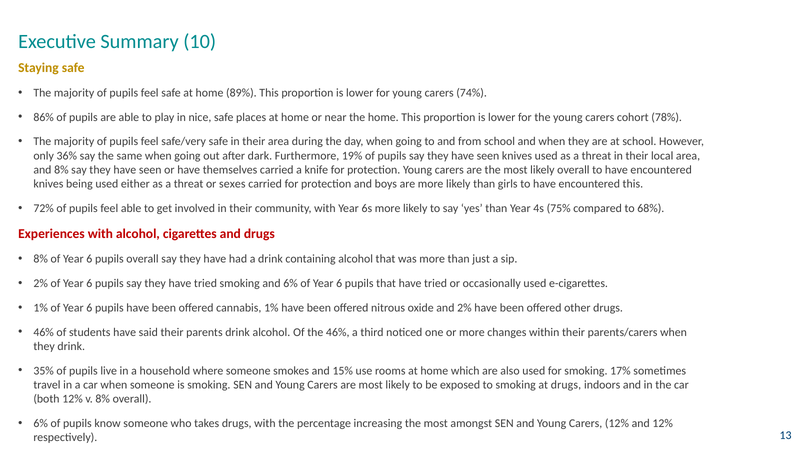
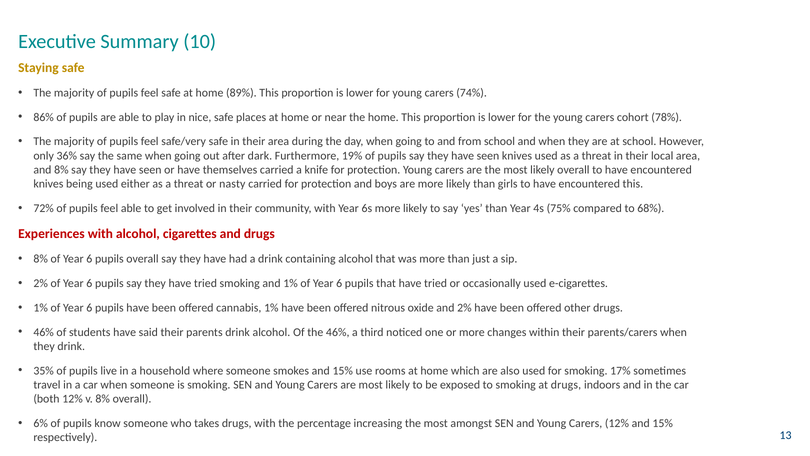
sexes: sexes -> nasty (232, 184)
and 6%: 6% -> 1% (290, 283)
12% and 12%: 12% -> 15% (663, 423)
